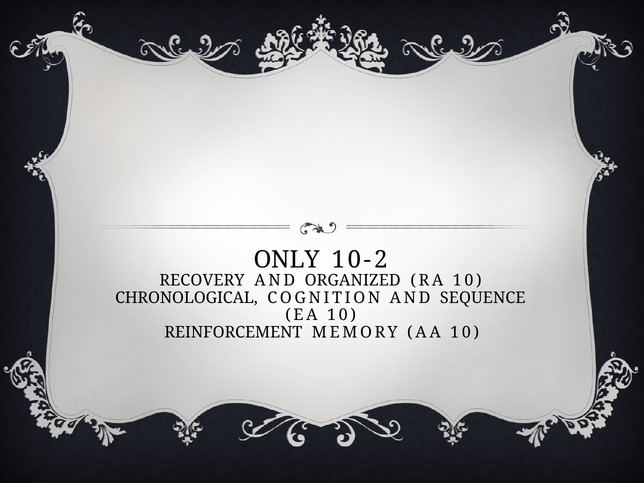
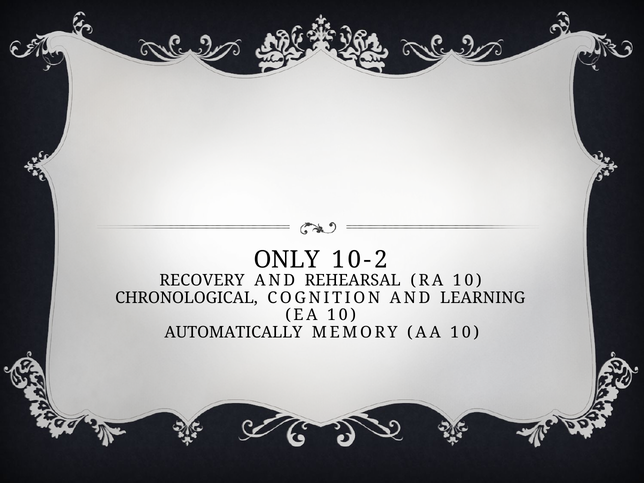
ORGANIZED: ORGANIZED -> REHEARSAL (353, 280)
SEQUENCE: SEQUENCE -> LEARNING (483, 298)
REINFORCEMENT: REINFORCEMENT -> AUTOMATICALLY (233, 332)
